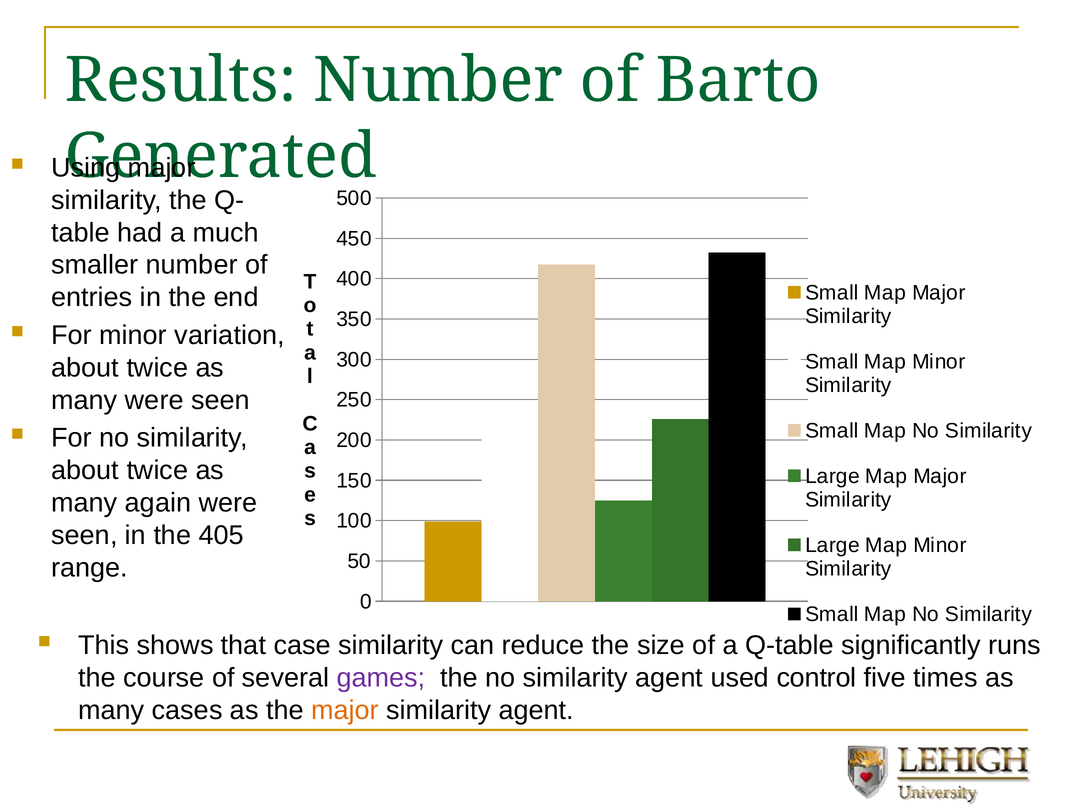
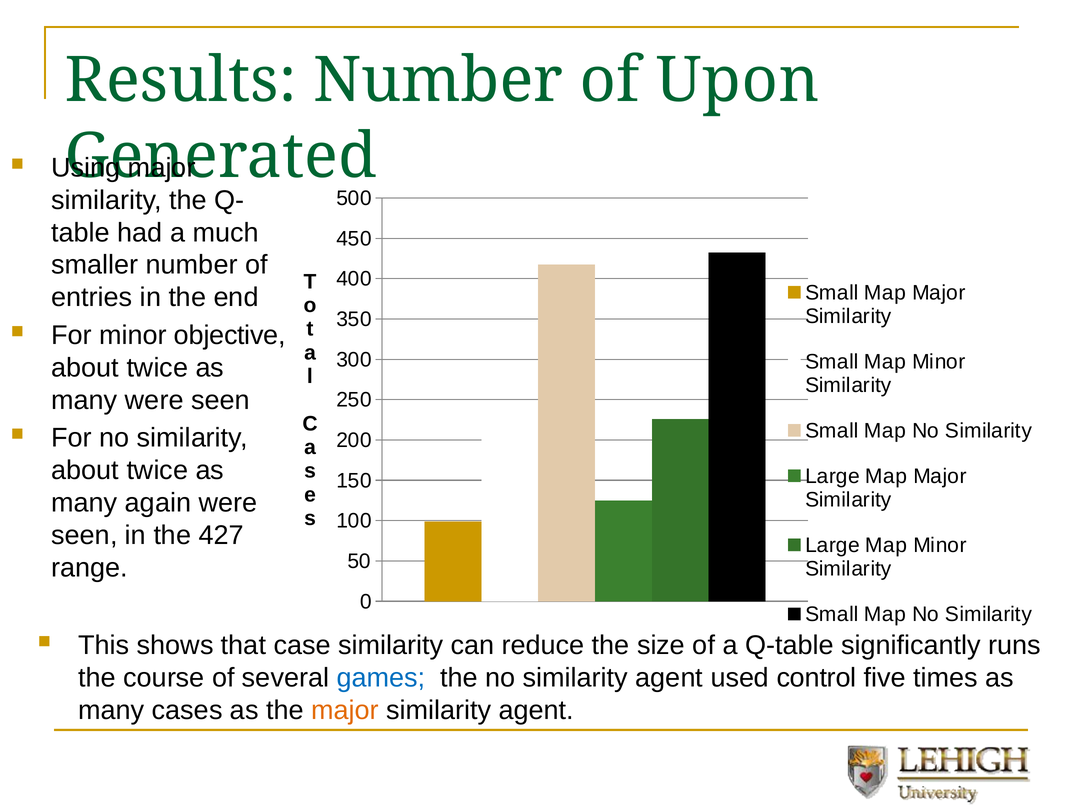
Barto: Barto -> Upon (738, 81)
variation: variation -> objective (230, 336)
405: 405 -> 427 (221, 536)
games colour: purple -> blue (381, 678)
